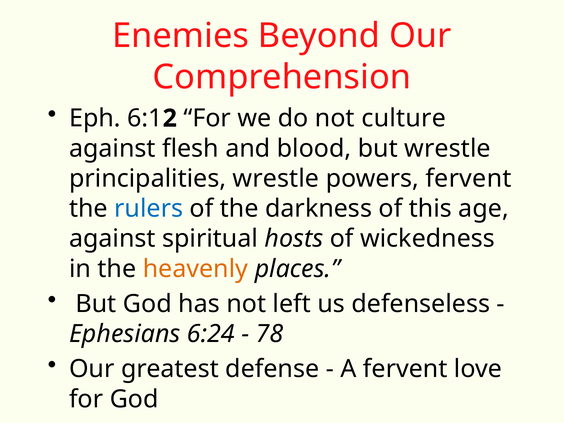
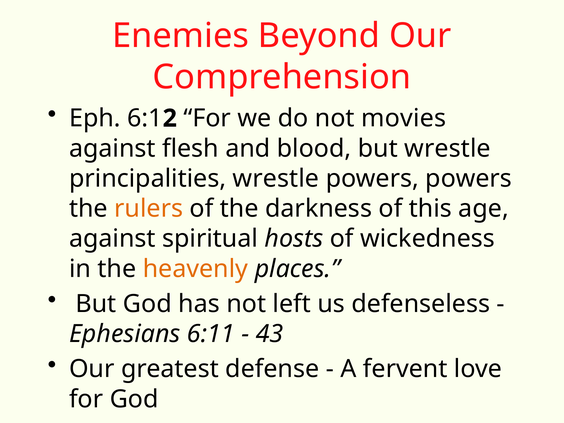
culture: culture -> movies (404, 118)
powers fervent: fervent -> powers (469, 178)
rulers colour: blue -> orange (149, 209)
6:24: 6:24 -> 6:11 (211, 334)
78: 78 -> 43 (270, 334)
